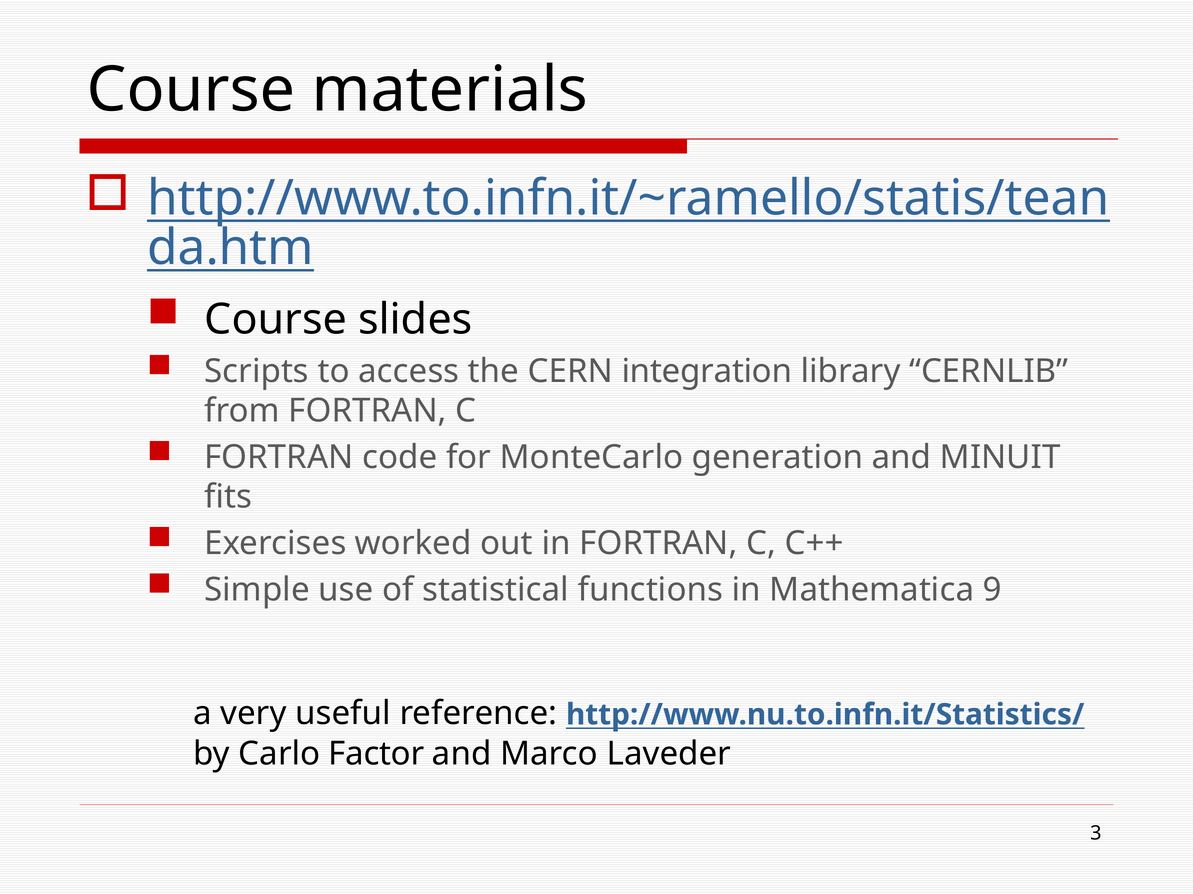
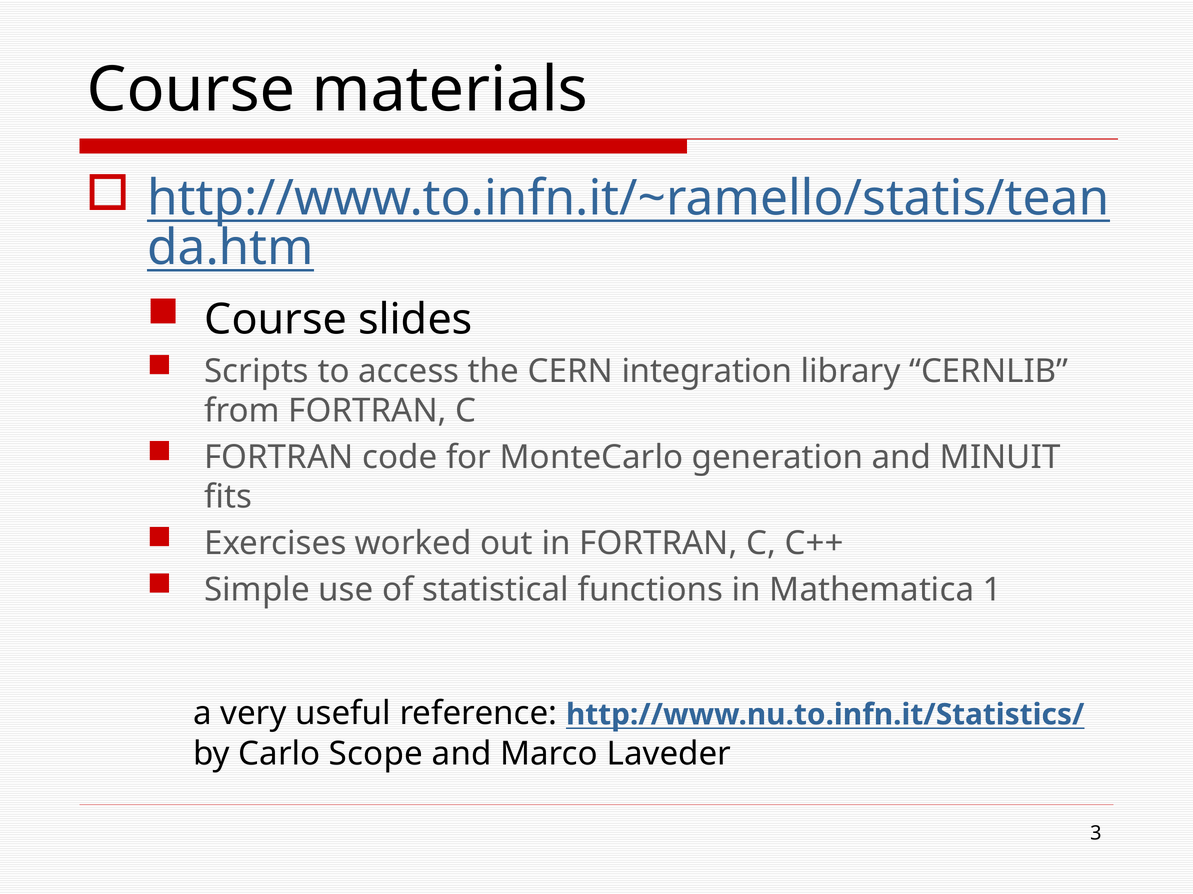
9: 9 -> 1 (992, 590)
Factor: Factor -> Scope (376, 755)
